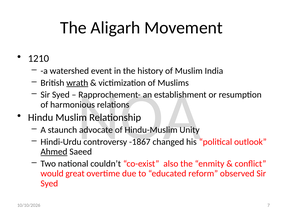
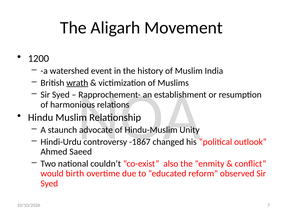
1210: 1210 -> 1200 (38, 59)
Ahmed underline: present -> none (54, 152)
great: great -> birth (75, 174)
